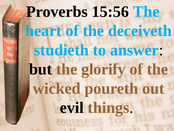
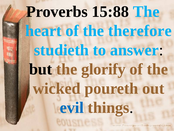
15:56: 15:56 -> 15:88 (110, 12)
deceiveth: deceiveth -> therefore (140, 31)
evil colour: black -> blue (72, 107)
